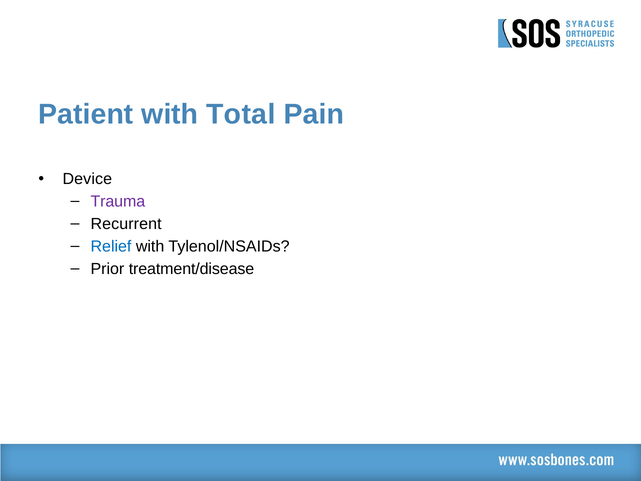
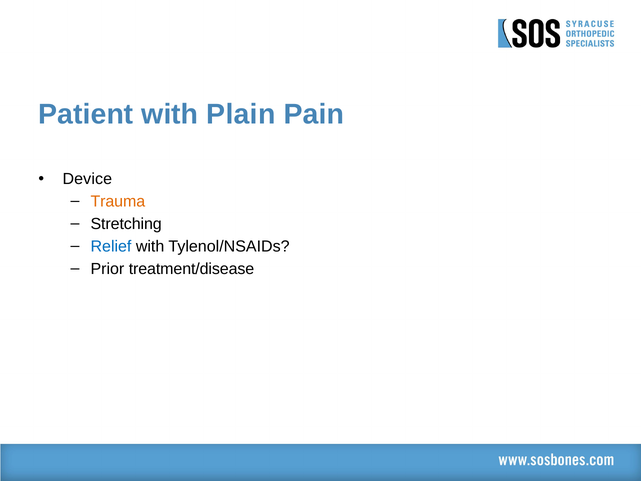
Total: Total -> Plain (241, 114)
Trauma colour: purple -> orange (118, 201)
Recurrent: Recurrent -> Stretching (126, 224)
